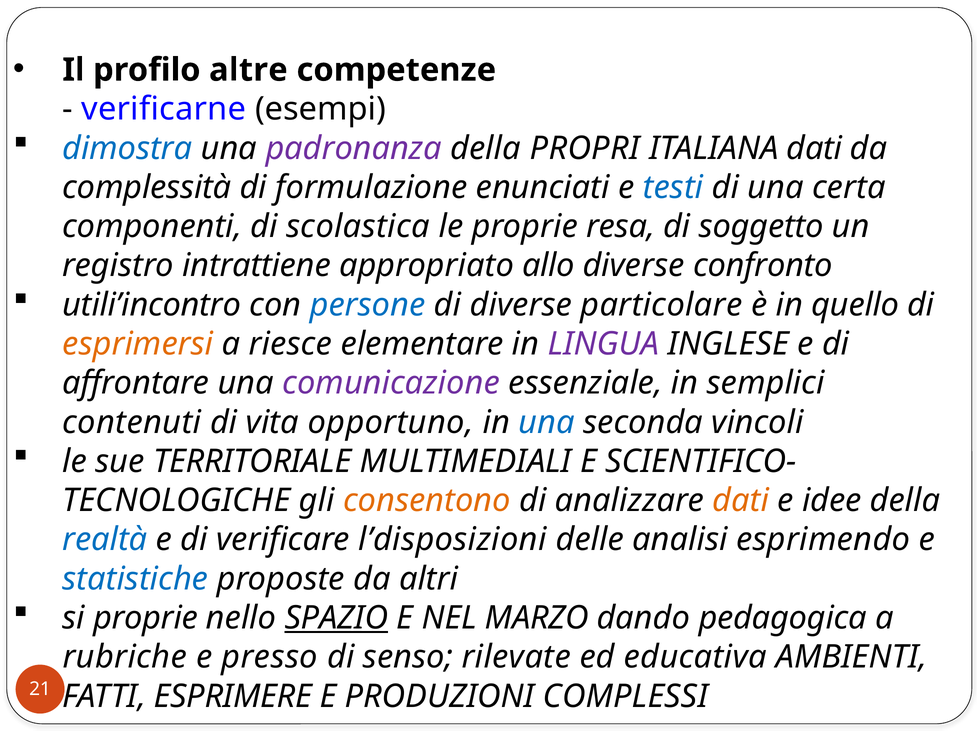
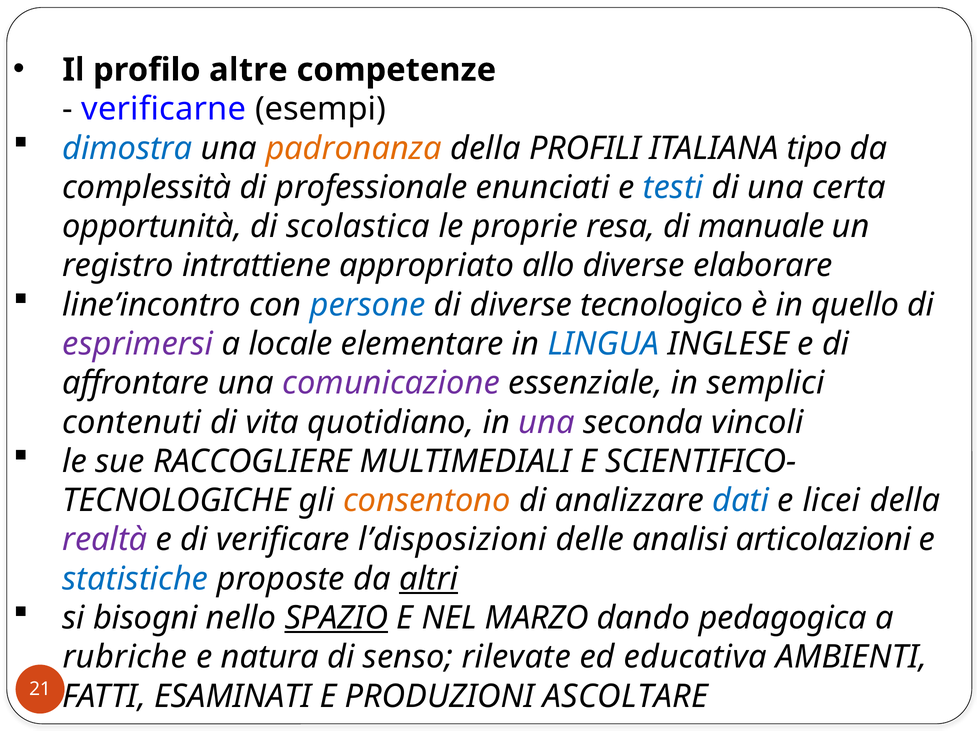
padronanza colour: purple -> orange (354, 148)
PROPRI: PROPRI -> PROFILI (585, 148)
ITALIANA dati: dati -> tipo (814, 148)
formulazione: formulazione -> professionale (371, 187)
componenti: componenti -> opportunità (152, 227)
soggetto: soggetto -> manuale (761, 227)
confronto: confronto -> elaborare (763, 266)
utili’incontro: utili’incontro -> line’incontro (152, 305)
particolare: particolare -> tecnologico (662, 305)
esprimersi colour: orange -> purple (138, 344)
riesce: riesce -> locale (291, 344)
LINGUA colour: purple -> blue (603, 344)
opportuno: opportuno -> quotidiano (391, 422)
una colour: blue -> purple (547, 422)
TERRITORIALE: TERRITORIALE -> RACCOGLIERE (252, 462)
dati colour: orange -> blue (741, 501)
idee: idee -> licei (832, 501)
realtà colour: blue -> purple (105, 540)
esprimendo: esprimendo -> articolazioni (823, 540)
altri underline: none -> present (429, 579)
si proprie: proprie -> bisogni (146, 618)
presso: presso -> natura (270, 657)
ESPRIMERE: ESPRIMERE -> ESAMINATI (233, 697)
COMPLESSI: COMPLESSI -> ASCOLTARE (625, 697)
